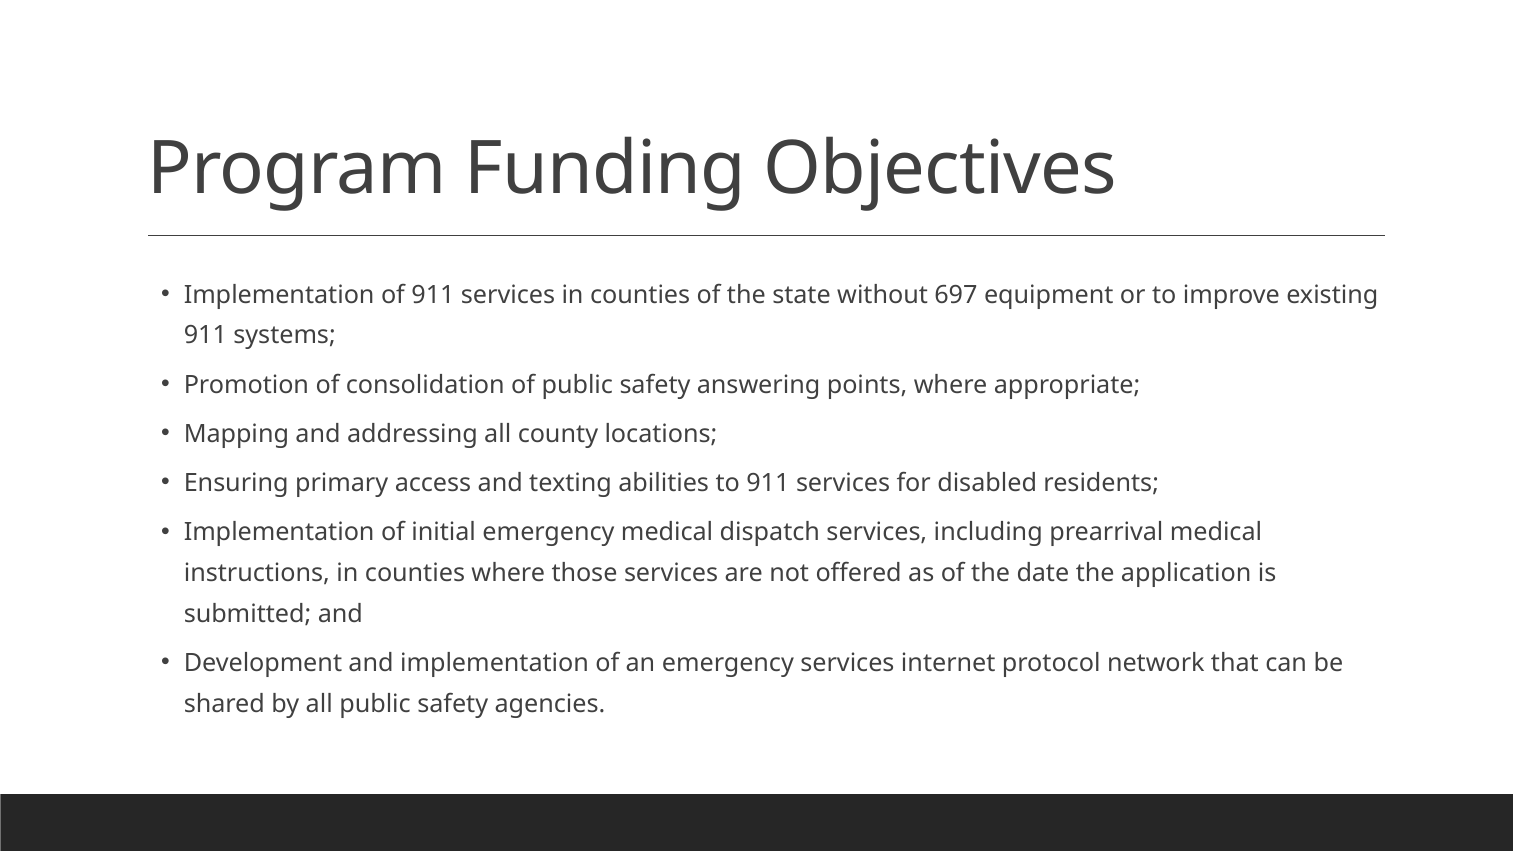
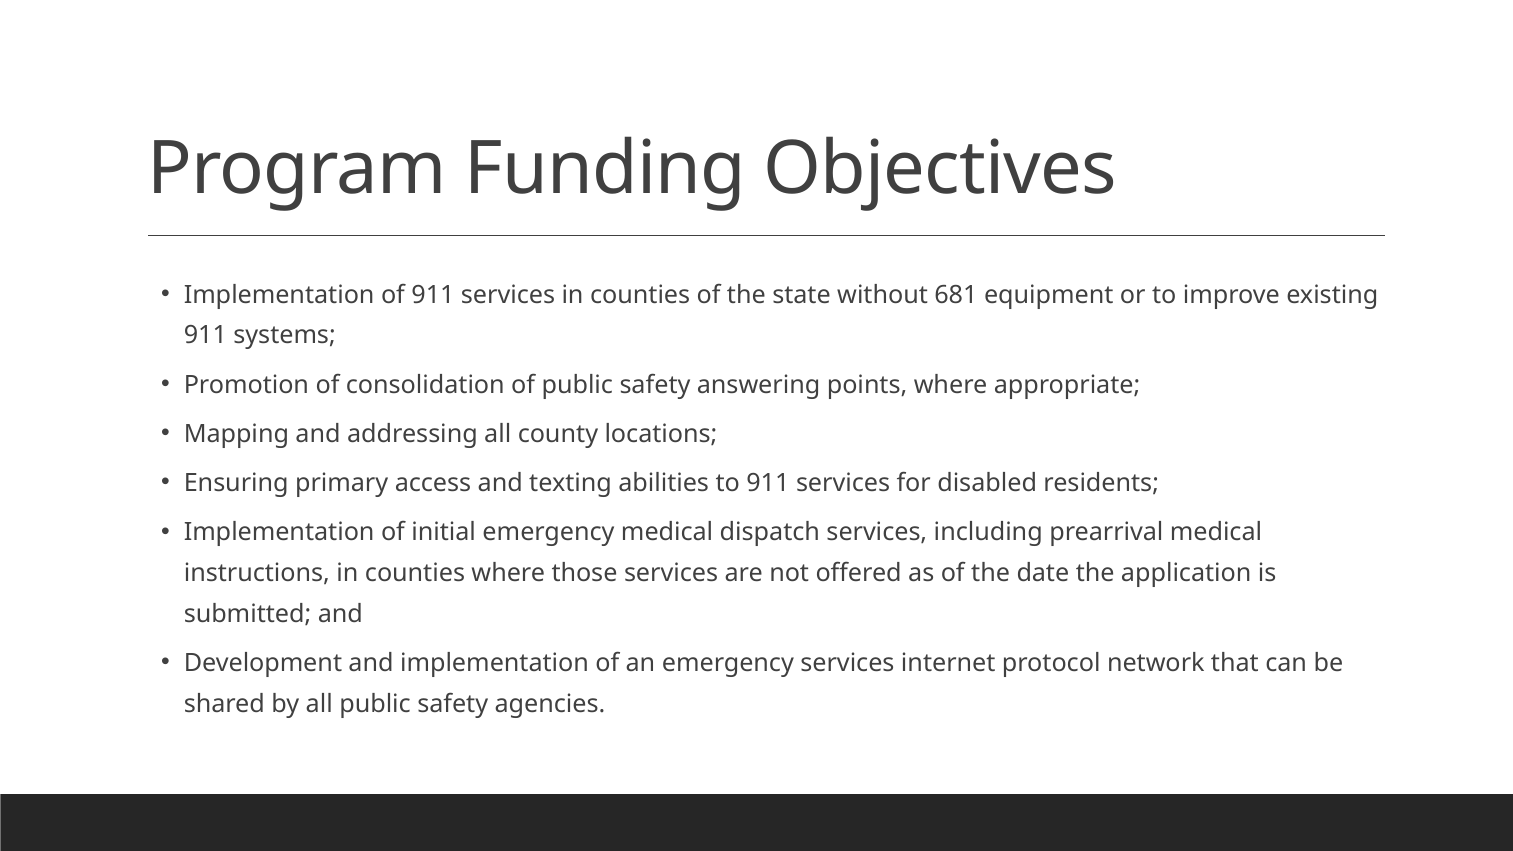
697: 697 -> 681 (956, 295)
